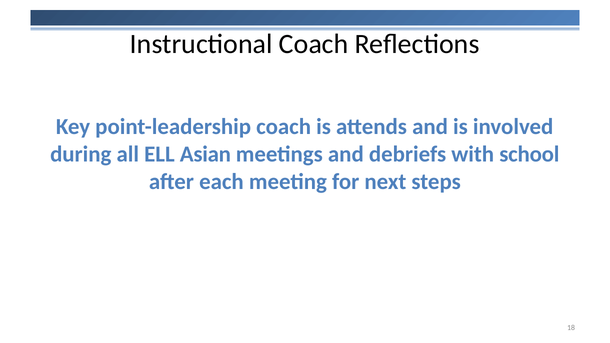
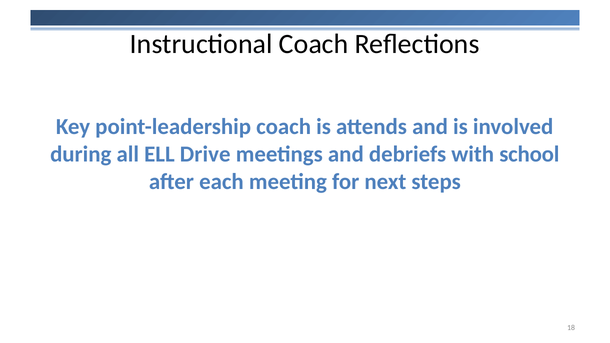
Asian: Asian -> Drive (205, 154)
